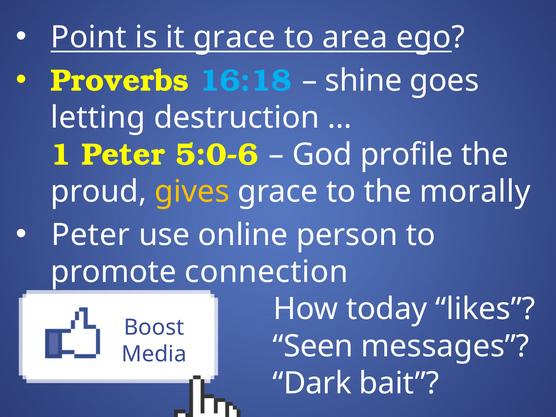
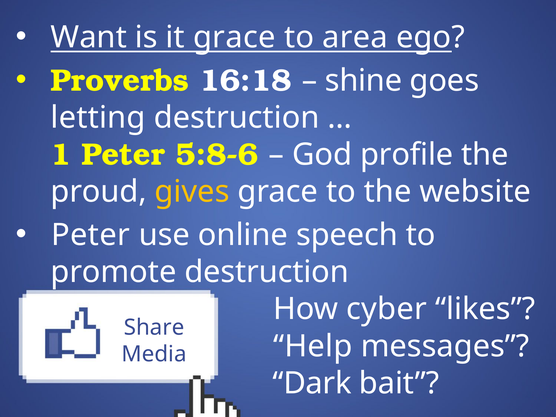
Point: Point -> Want (89, 37)
16:18 colour: light blue -> white (245, 81)
5:0-6: 5:0-6 -> 5:8-6 (217, 155)
morally: morally -> website (475, 192)
person: person -> speech (347, 235)
promote connection: connection -> destruction (267, 272)
today: today -> cyber (387, 309)
Boost: Boost -> Share (154, 327)
Seen: Seen -> Help (313, 346)
